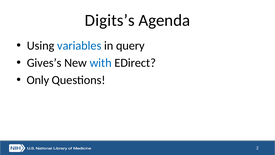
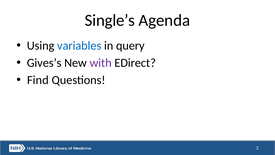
Digits’s: Digits’s -> Single’s (110, 20)
with colour: blue -> purple (101, 63)
Only: Only -> Find (38, 80)
